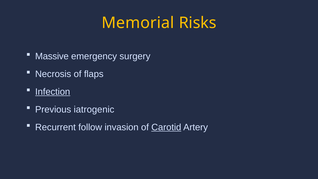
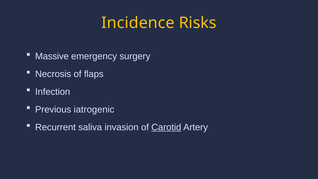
Memorial: Memorial -> Incidence (138, 23)
Infection underline: present -> none (53, 92)
follow: follow -> saliva (90, 127)
